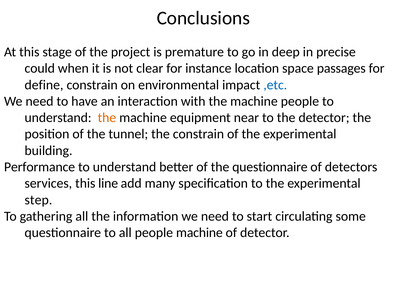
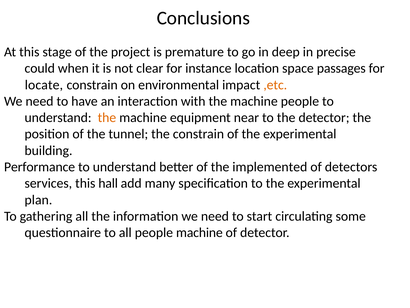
define: define -> locate (44, 85)
,etc colour: blue -> orange (275, 85)
the questionnaire: questionnaire -> implemented (270, 167)
line: line -> hall (108, 183)
step: step -> plan (38, 200)
